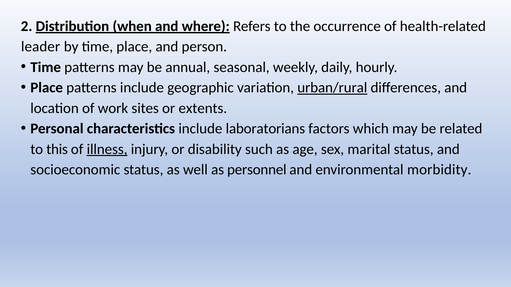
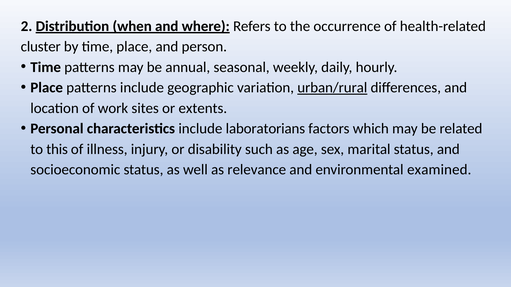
leader: leader -> cluster (41, 47)
illness underline: present -> none (107, 149)
personnel: personnel -> relevance (257, 170)
morbidity: morbidity -> examined (439, 170)
